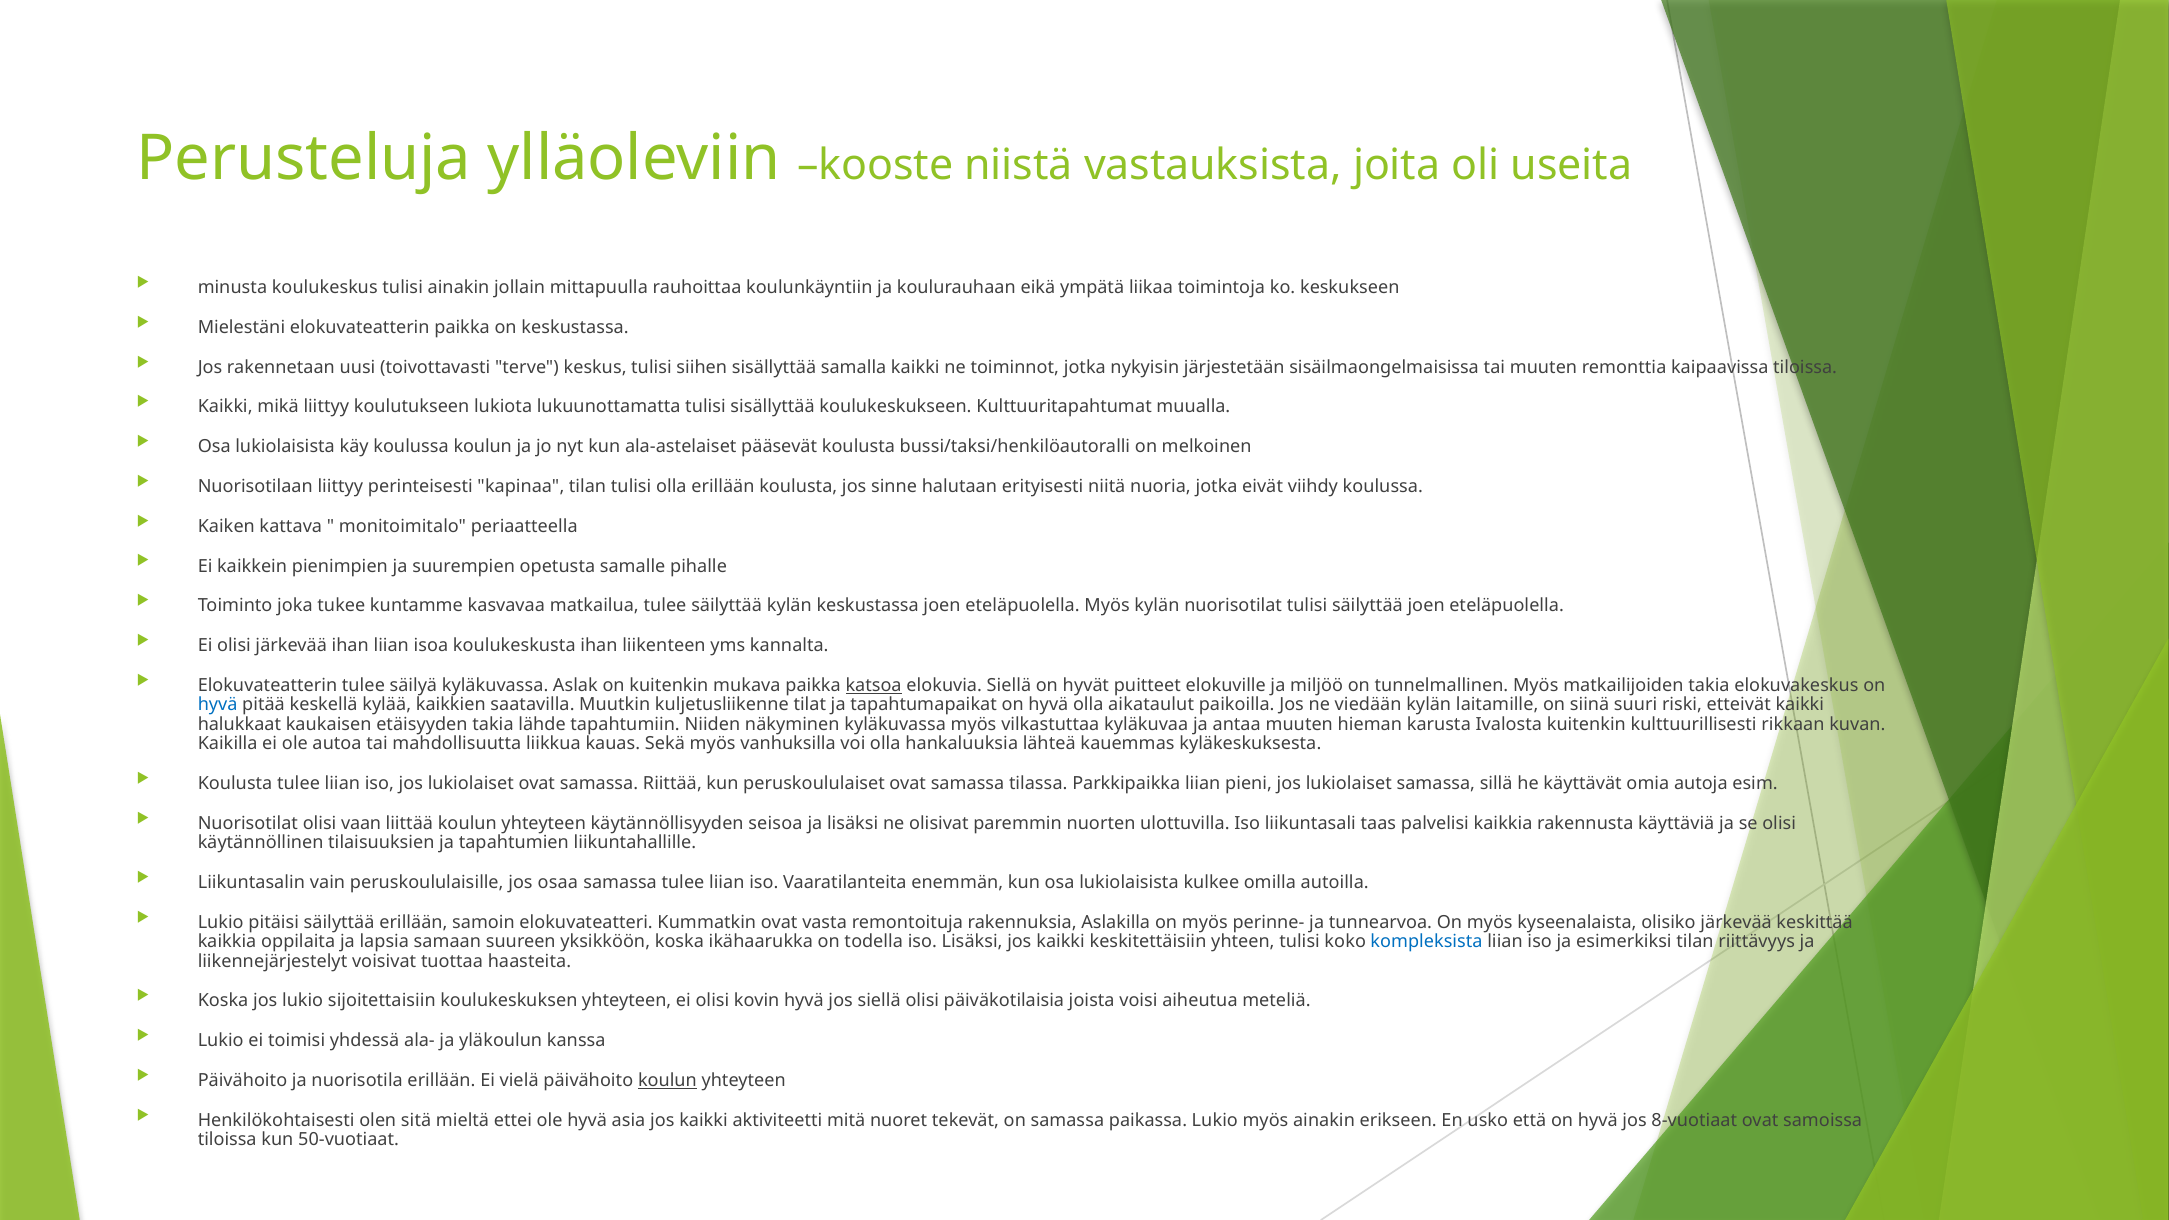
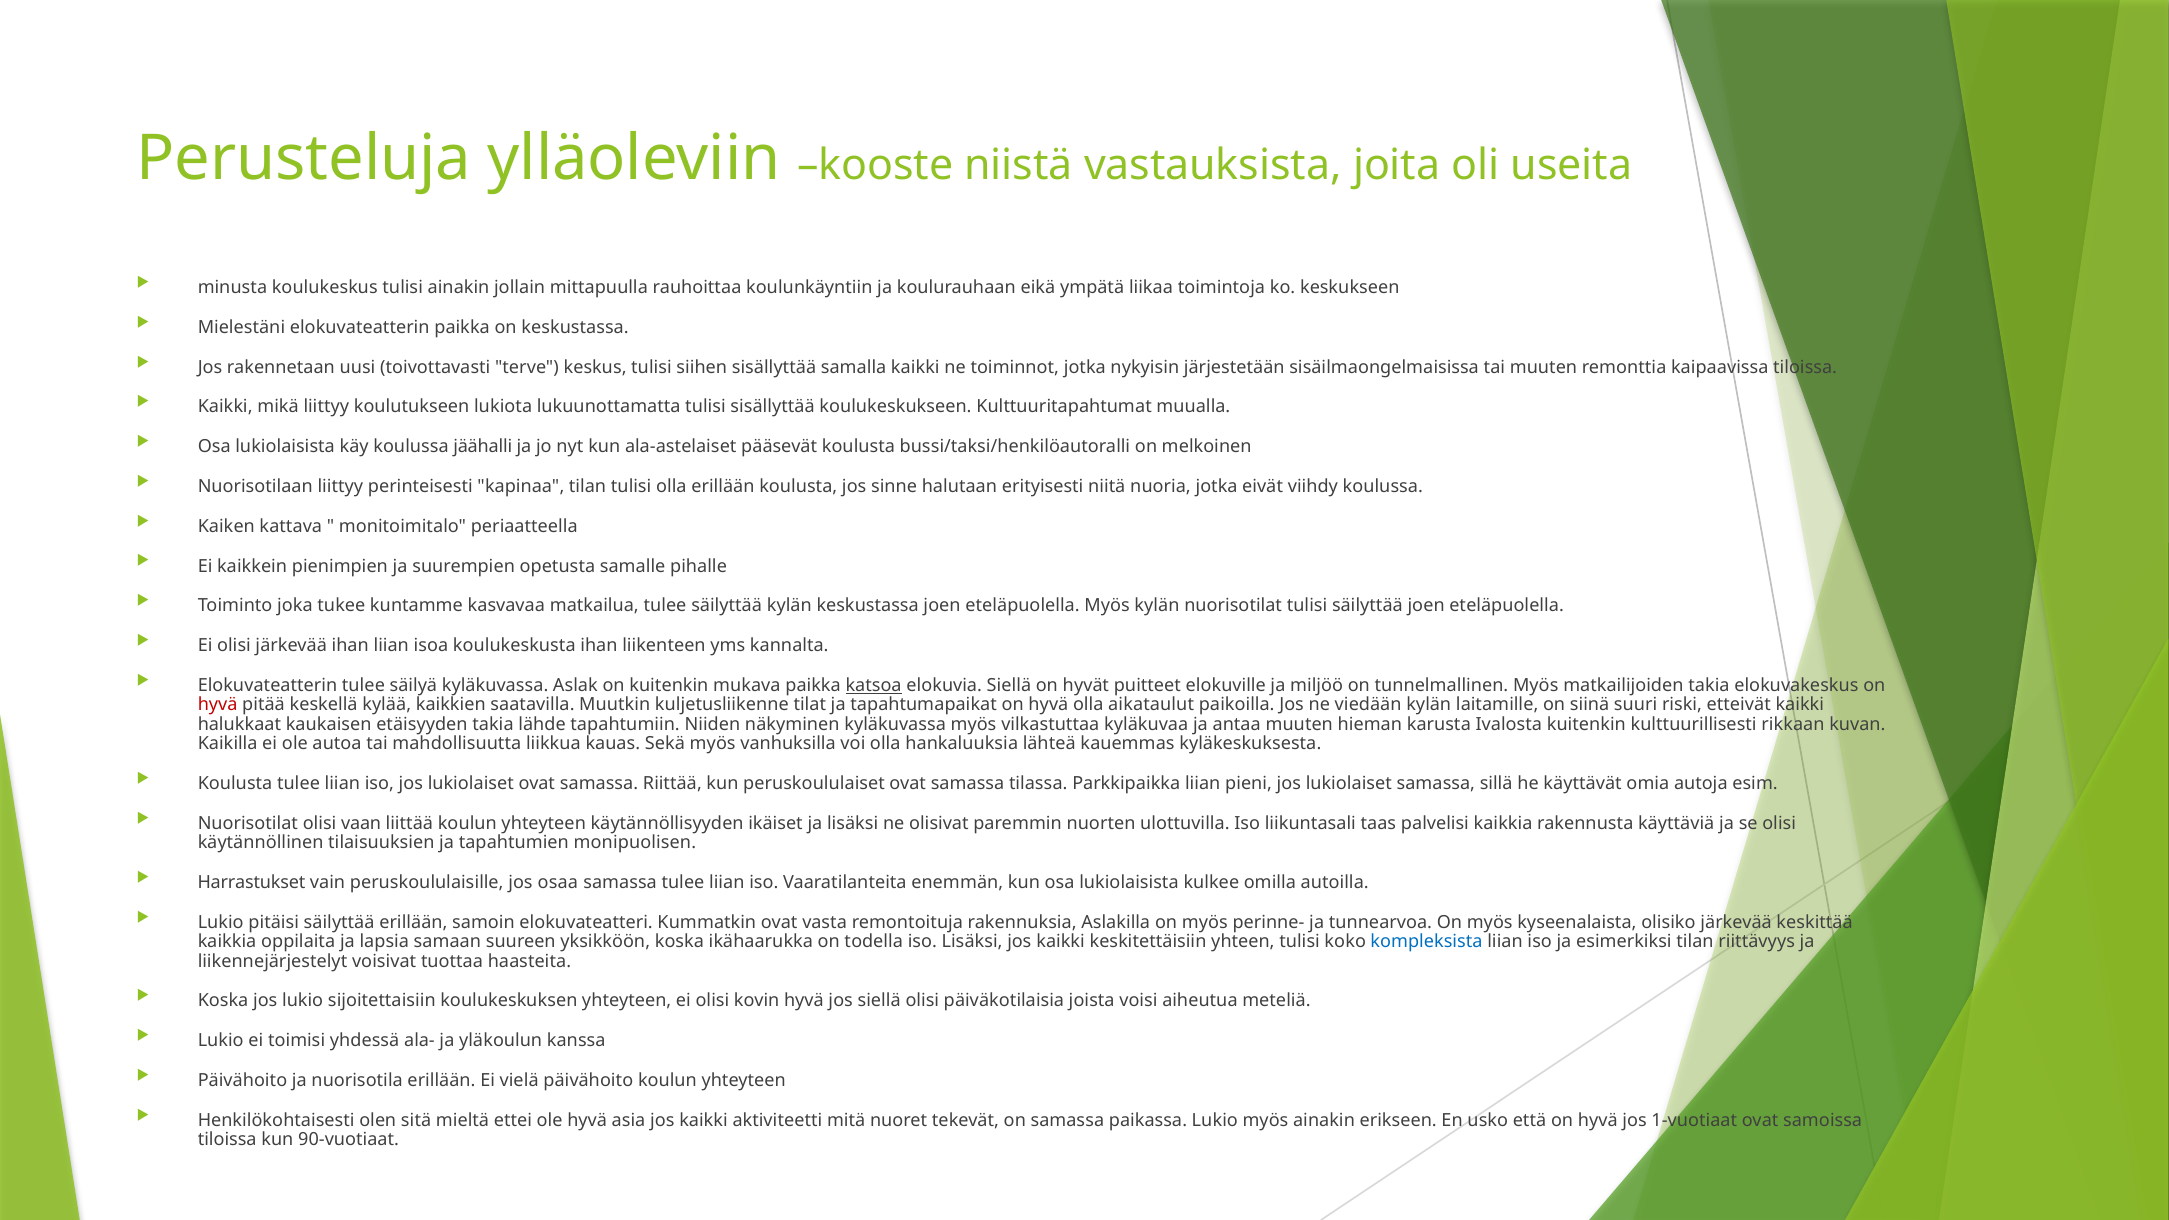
koulussa koulun: koulun -> jäähalli (483, 447)
hyvä colour: blue -> red (218, 705)
seisoa: seisoa -> ikäiset (776, 823)
liikuntahallille: liikuntahallille -> monipuolisen (635, 843)
Liikuntasalin: Liikuntasalin -> Harrastukset (251, 883)
koulun underline: present -> none (667, 1081)
8-vuotiaat: 8-vuotiaat -> 1-vuotiaat (1694, 1120)
50-vuotiaat: 50-vuotiaat -> 90-vuotiaat (349, 1140)
